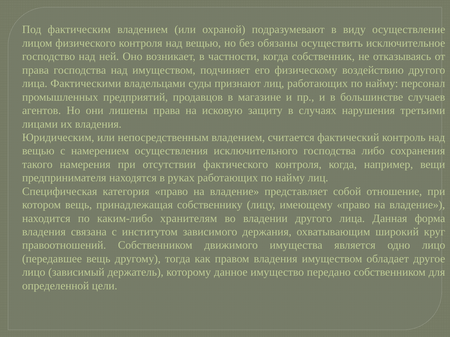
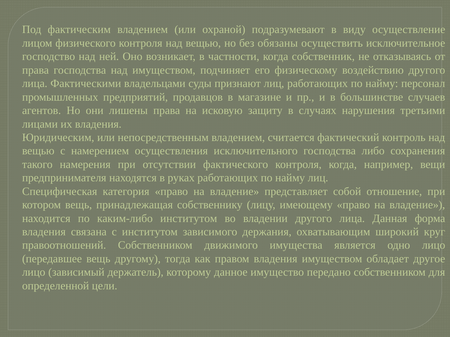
каким-либо хранителям: хранителям -> институтом (189, 219)
